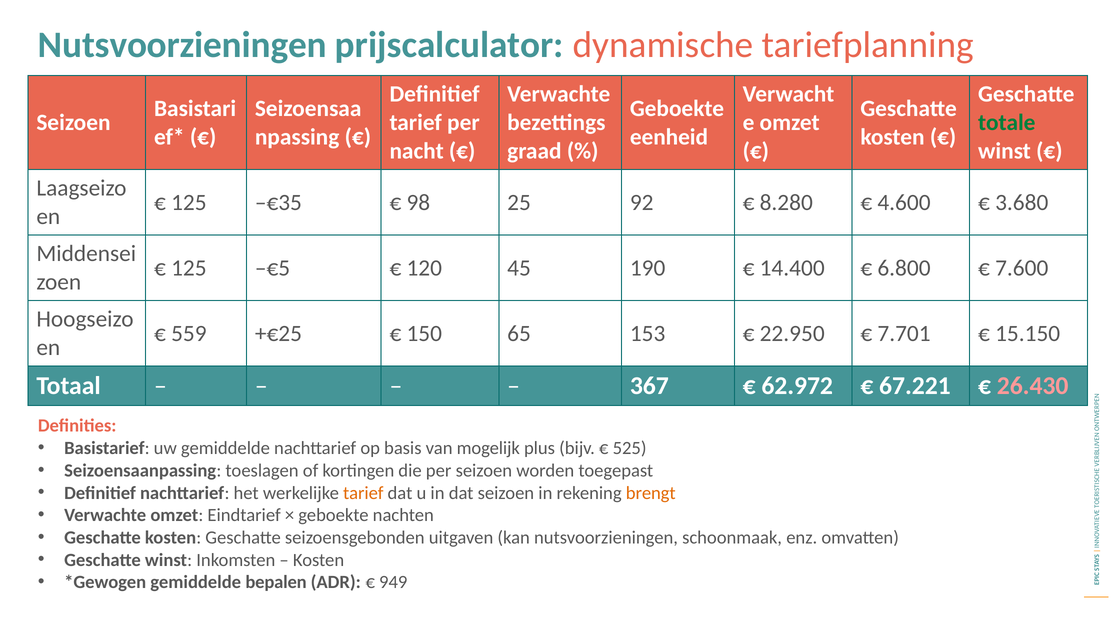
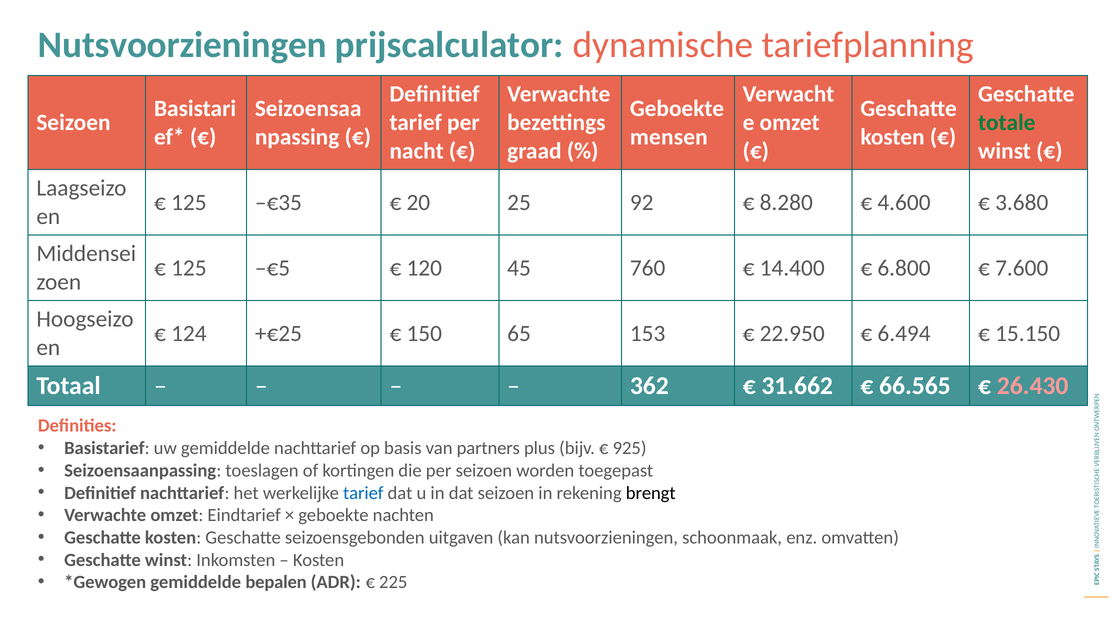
eenheid: eenheid -> mensen (669, 137)
98: 98 -> 20 (418, 203)
190: 190 -> 760 (648, 268)
559: 559 -> 124 (189, 334)
7.701: 7.701 -> 6.494 (904, 334)
367: 367 -> 362 (649, 386)
62.972: 62.972 -> 31.662 (797, 386)
67.221: 67.221 -> 66.565 (915, 386)
mogelijk: mogelijk -> partners (488, 448)
525: 525 -> 925 (630, 448)
tarief colour: orange -> blue (363, 493)
brengt colour: orange -> black (651, 493)
949: 949 -> 225 (393, 583)
